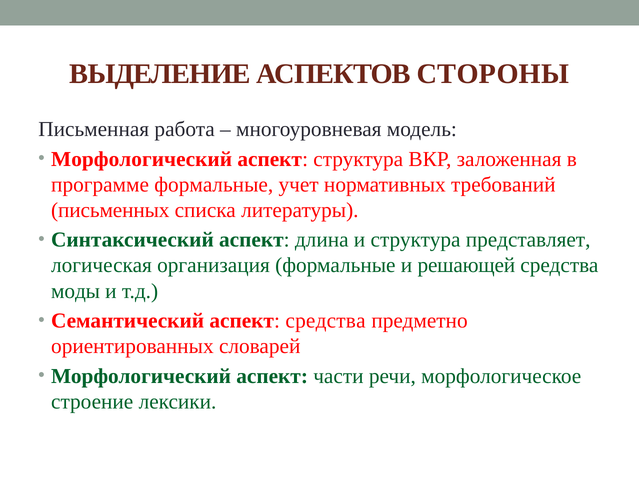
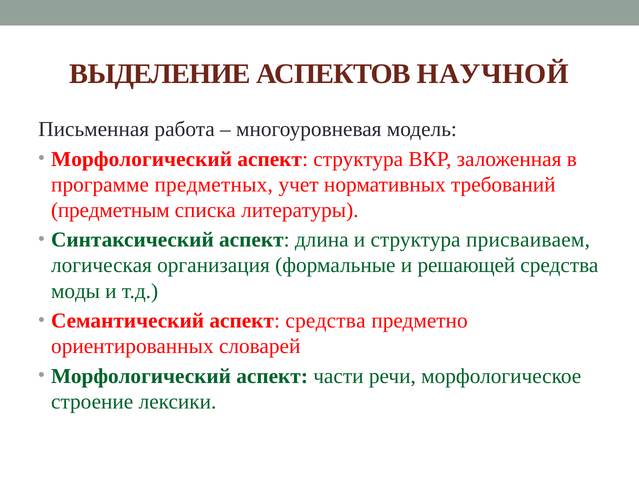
СТОРОНЫ: СТОРОНЫ -> НАУЧНОЙ (493, 74)
программе формальные: формальные -> предметных (214, 185)
письменных: письменных -> предметным (110, 210)
представляет: представляет -> присваиваем (528, 240)
